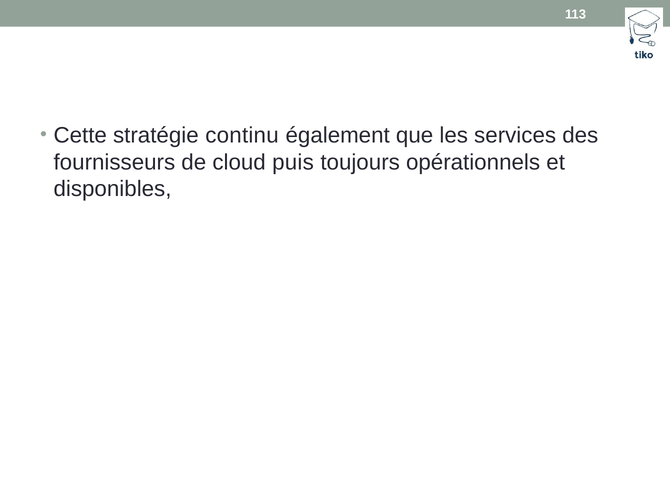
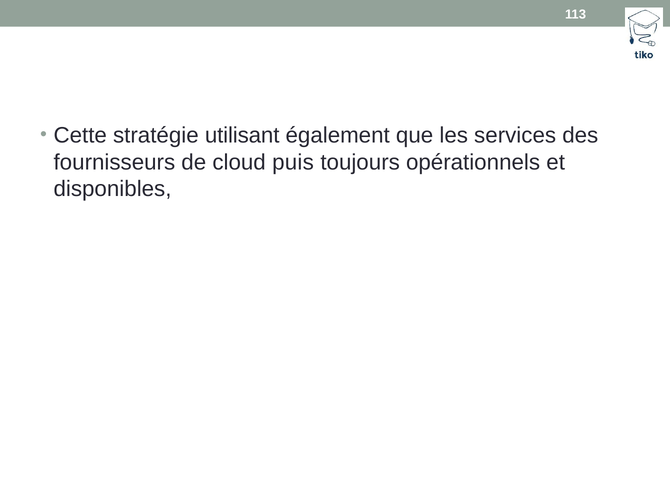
continu: continu -> utilisant (242, 136)
